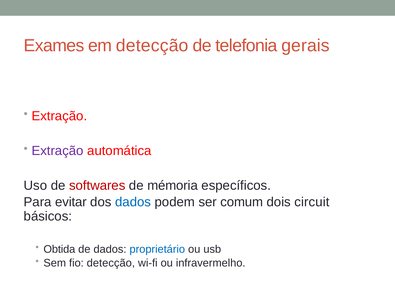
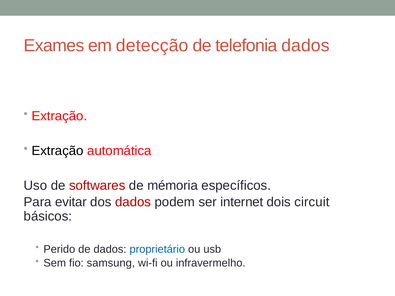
telefonia gerais: gerais -> dados (305, 46)
Extração colour: purple -> black (58, 151)
dados colour: blue -> red (133, 202)
comum: comum -> internet (242, 202)
Obtida: Obtida -> Perido (59, 249)
fio detecção: detecção -> samsung (111, 263)
